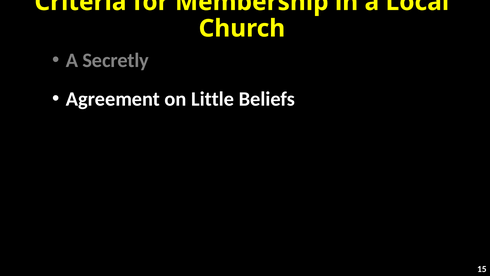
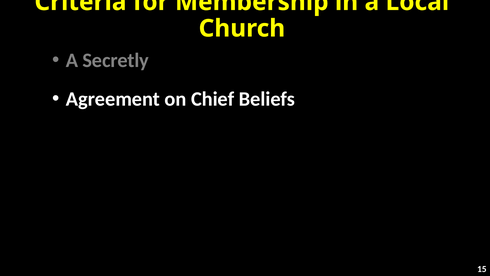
Little: Little -> Chief (213, 99)
